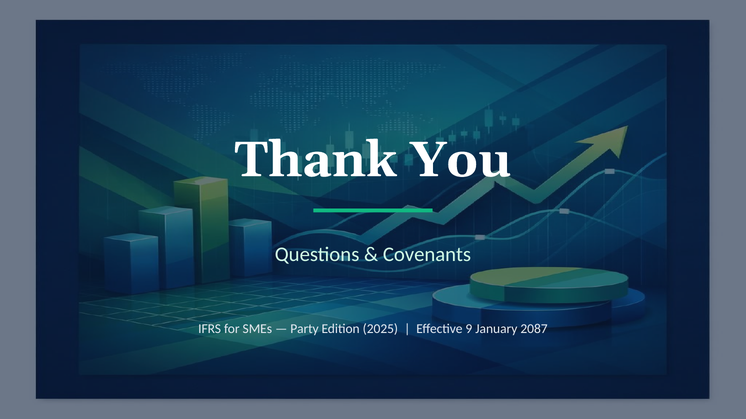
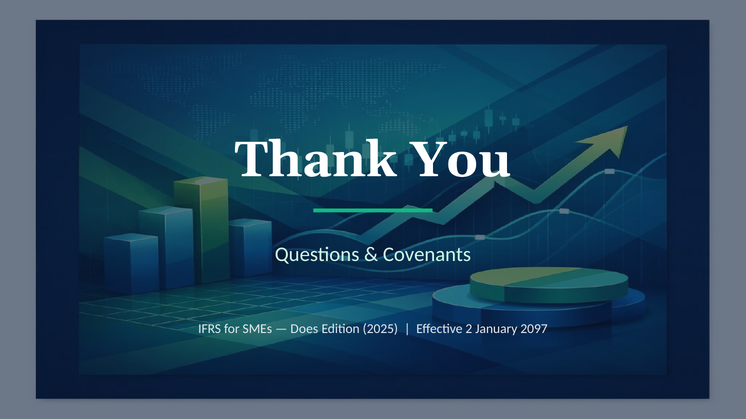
Party: Party -> Does (304, 329)
9: 9 -> 2 (469, 329)
2087: 2087 -> 2097 (534, 329)
